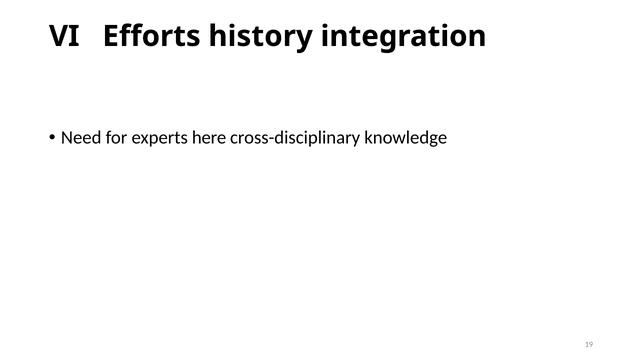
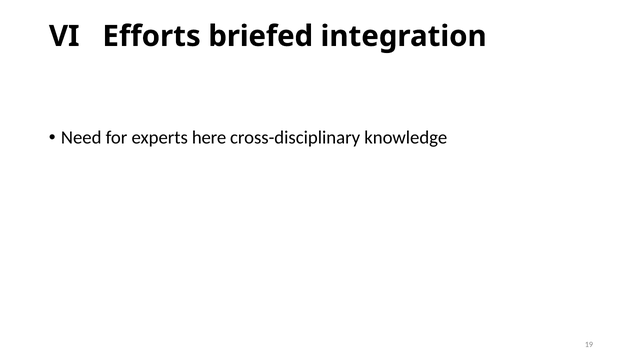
history: history -> briefed (261, 36)
